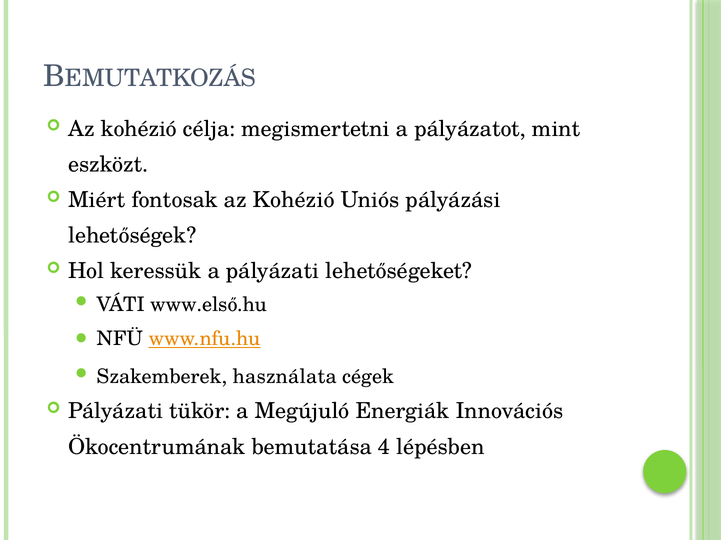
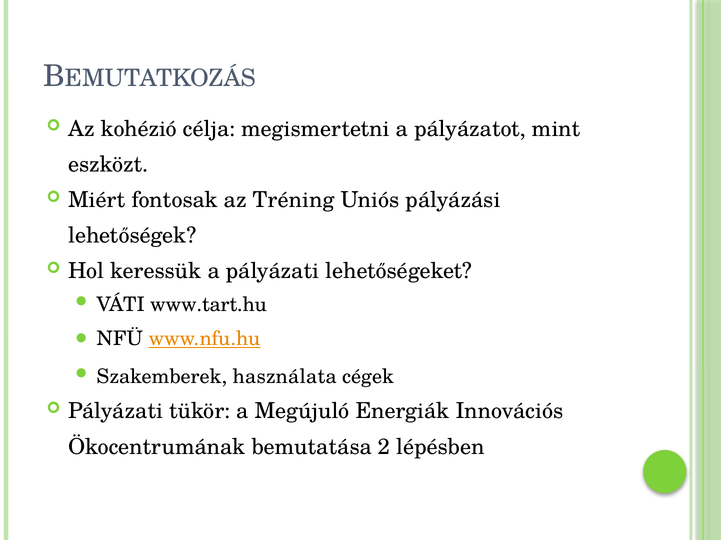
fontosak az Kohézió: Kohézió -> Tréning (294, 200)
www.első.hu: www.első.hu -> www.tart.hu (209, 305)
4: 4 -> 2 (384, 447)
